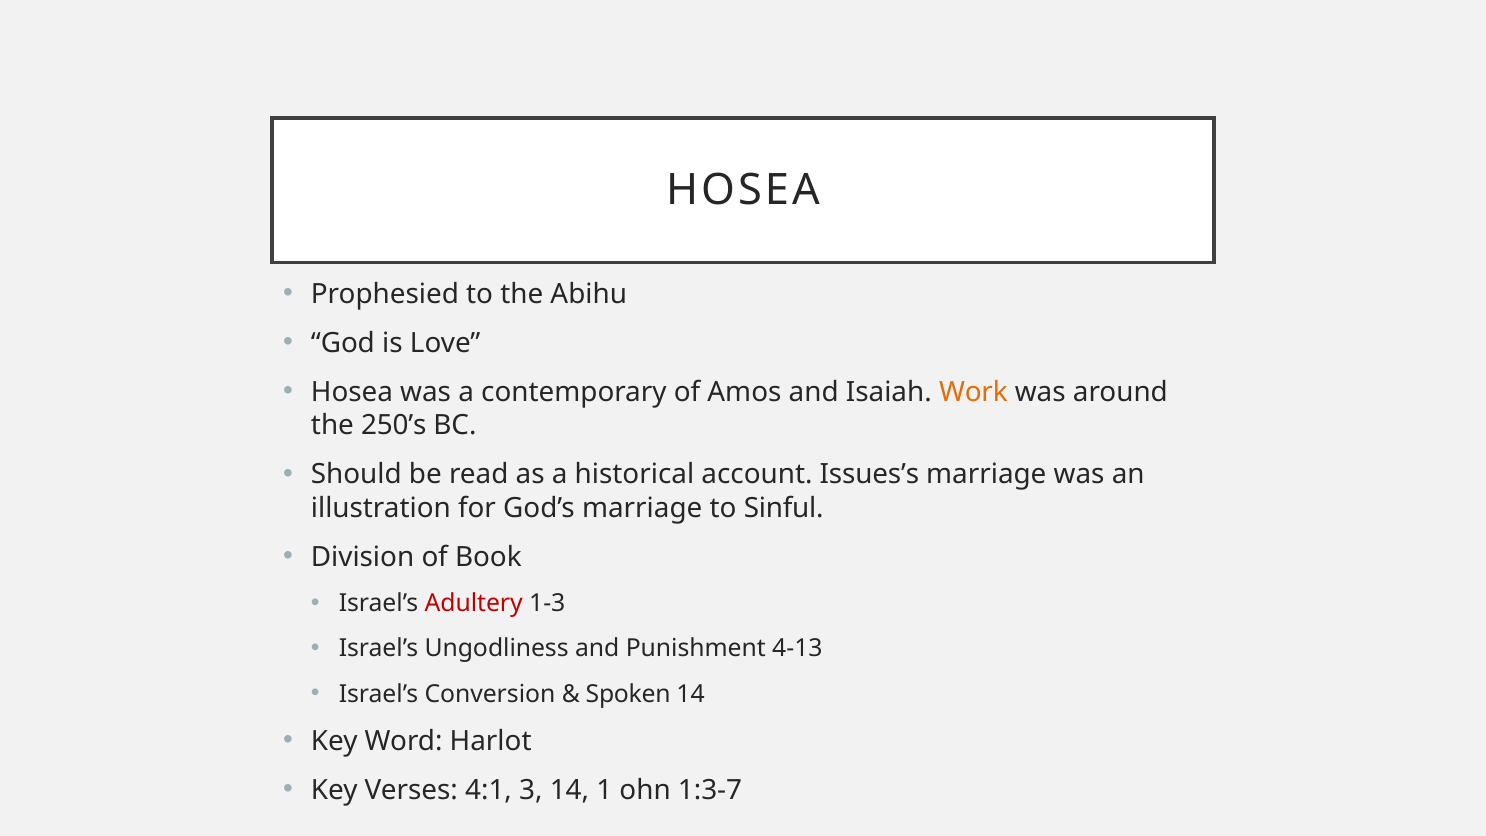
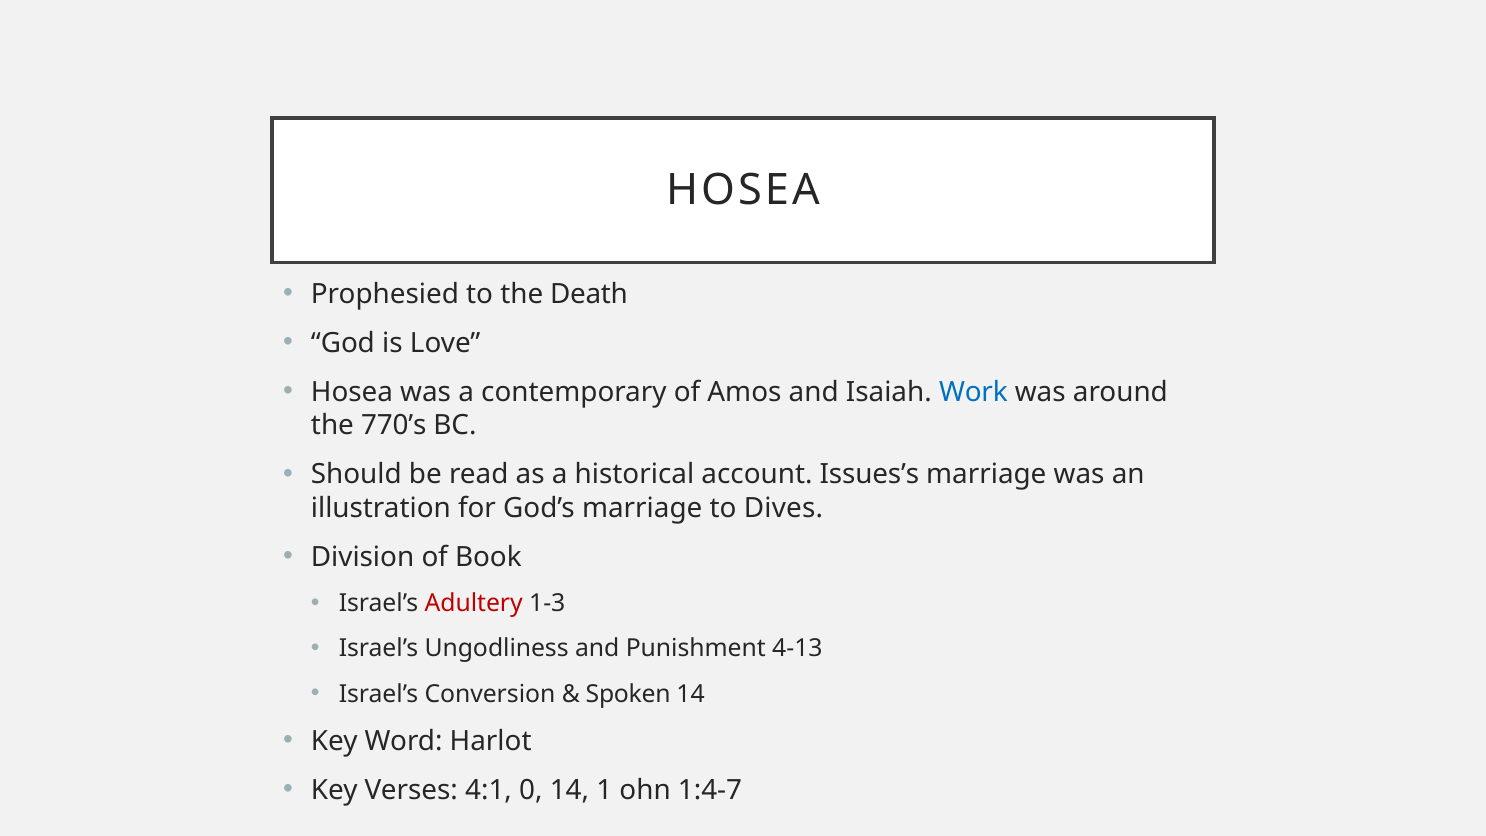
Abihu: Abihu -> Death (589, 294)
Work colour: orange -> blue (973, 392)
250’s: 250’s -> 770’s (394, 425)
Sinful: Sinful -> Dives (784, 508)
3: 3 -> 0 (531, 790)
1:3-7: 1:3-7 -> 1:4-7 (710, 790)
